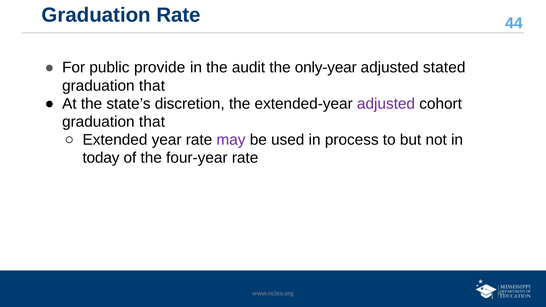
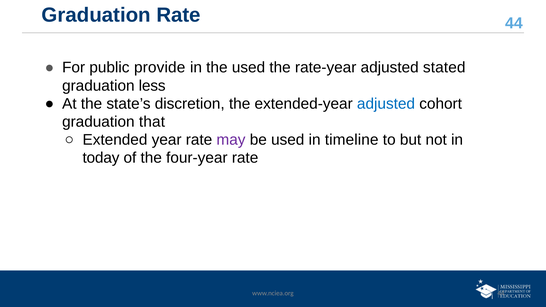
the audit: audit -> used (248, 68)
only-year: only-year -> rate-year (326, 68)
that: that -> less (152, 86)
adjusted colour: purple -> blue (386, 104)
process: process -> timeline (352, 140)
